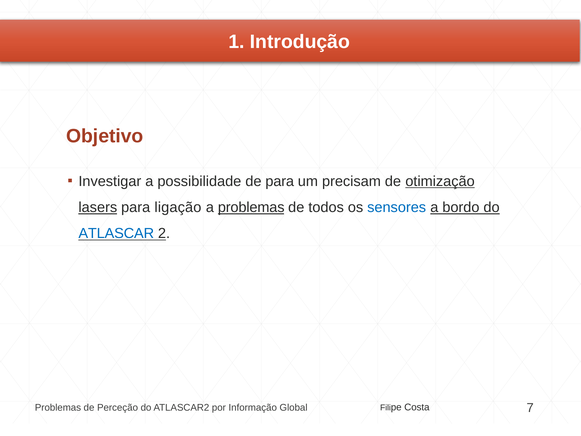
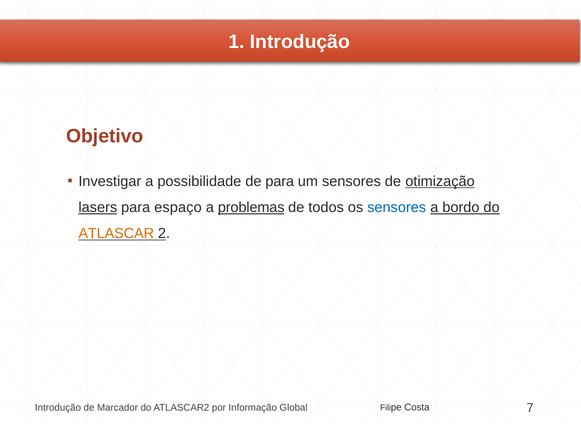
um precisam: precisam -> sensores (351, 181)
ligação: ligação -> espaço (178, 207)
ATLASCAR colour: blue -> orange (116, 233)
Problemas: Problemas -> Introdução (58, 407)
Perceção: Perceção -> Marcador (118, 407)
